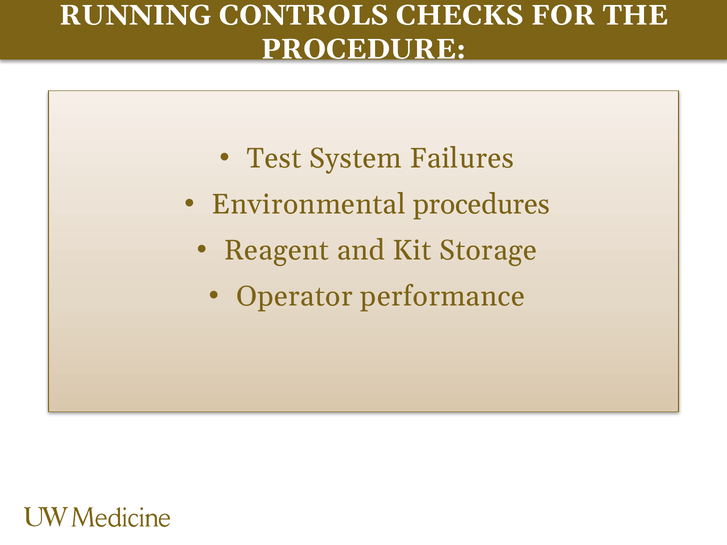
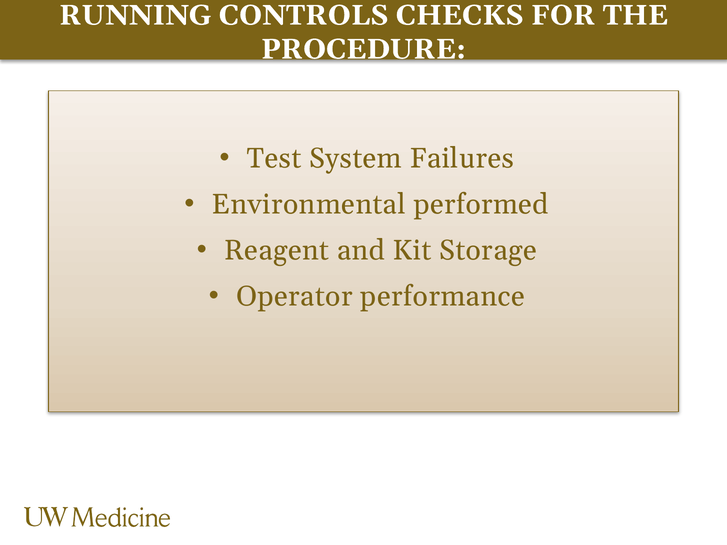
procedures: procedures -> performed (481, 204)
